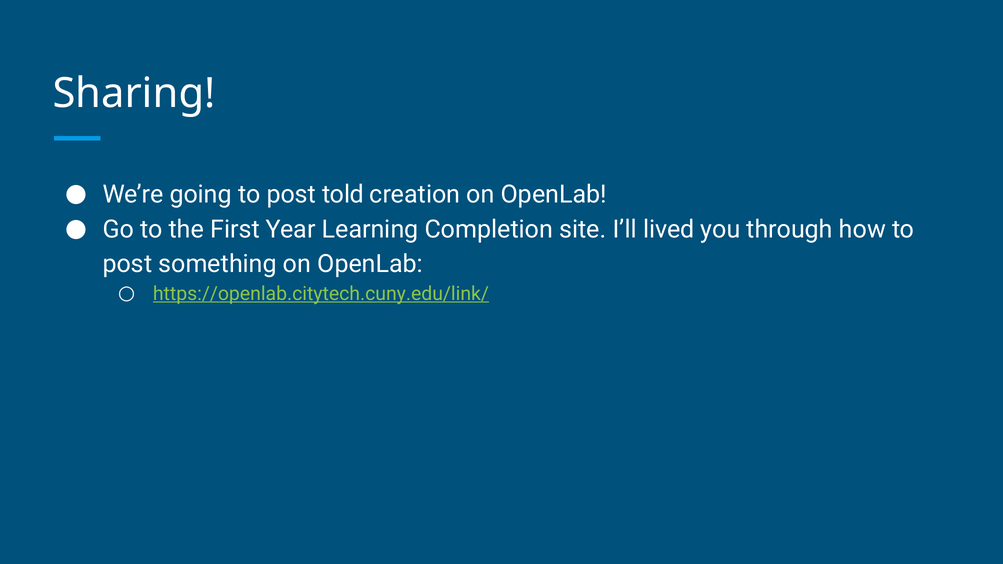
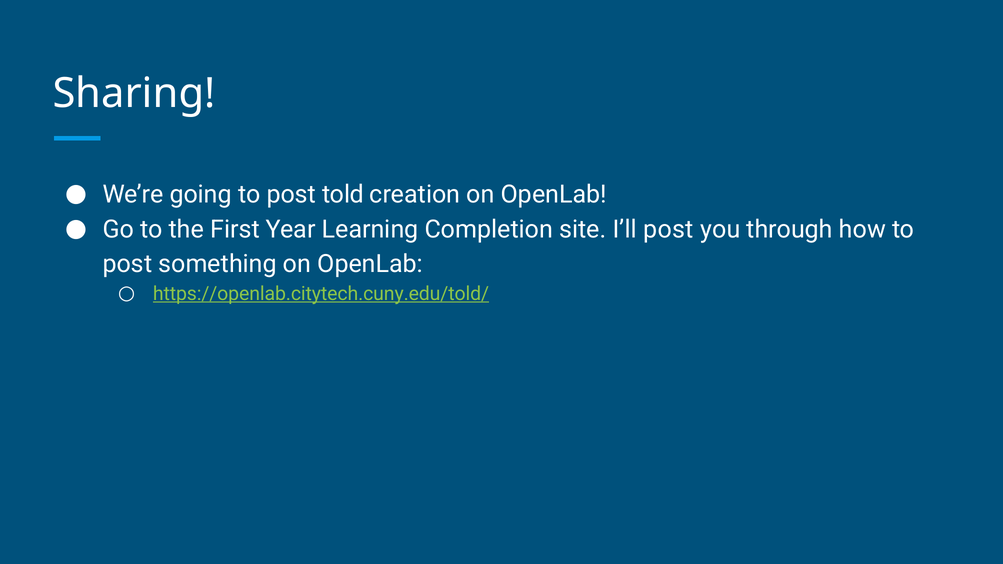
I’ll lived: lived -> post (669, 229)
https://openlab.citytech.cuny.edu/link/: https://openlab.citytech.cuny.edu/link/ -> https://openlab.citytech.cuny.edu/told/ (321, 294)
